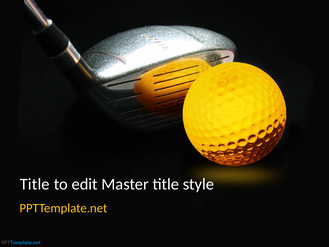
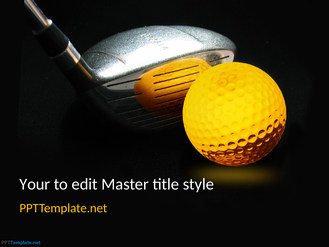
Title: Title -> Your (35, 184)
